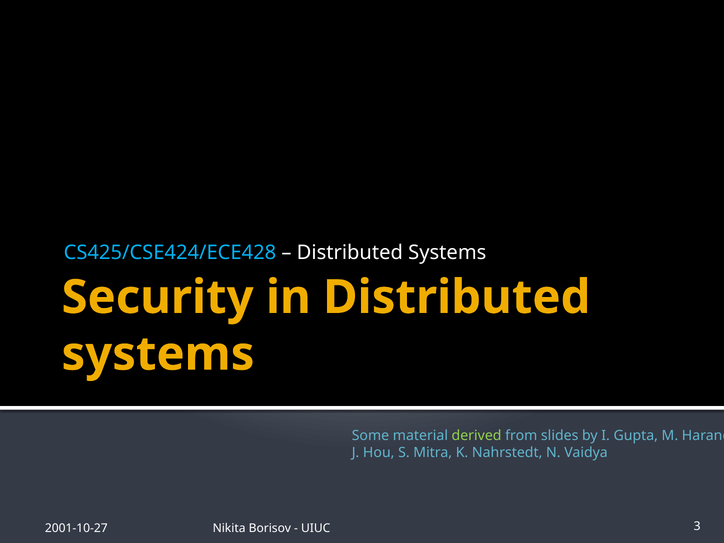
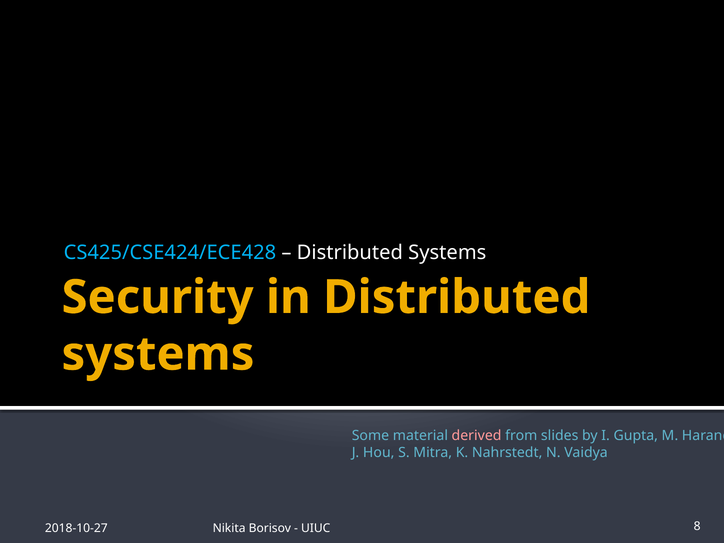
derived colour: light green -> pink (477, 436)
2001-10-27: 2001-10-27 -> 2018-10-27 (76, 528)
3: 3 -> 8 (697, 526)
